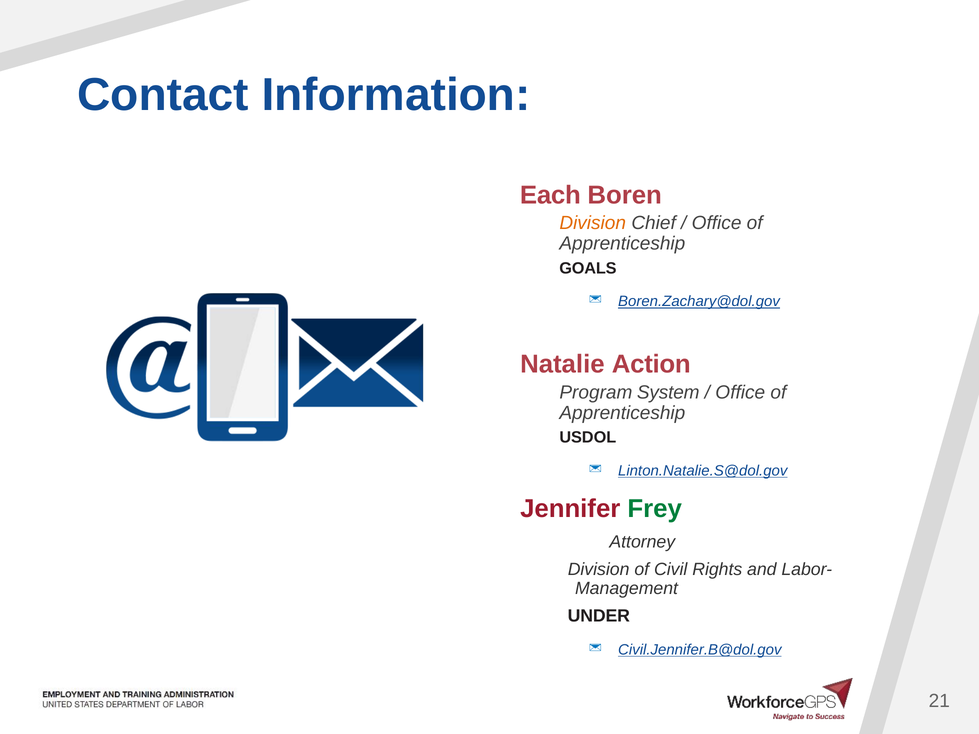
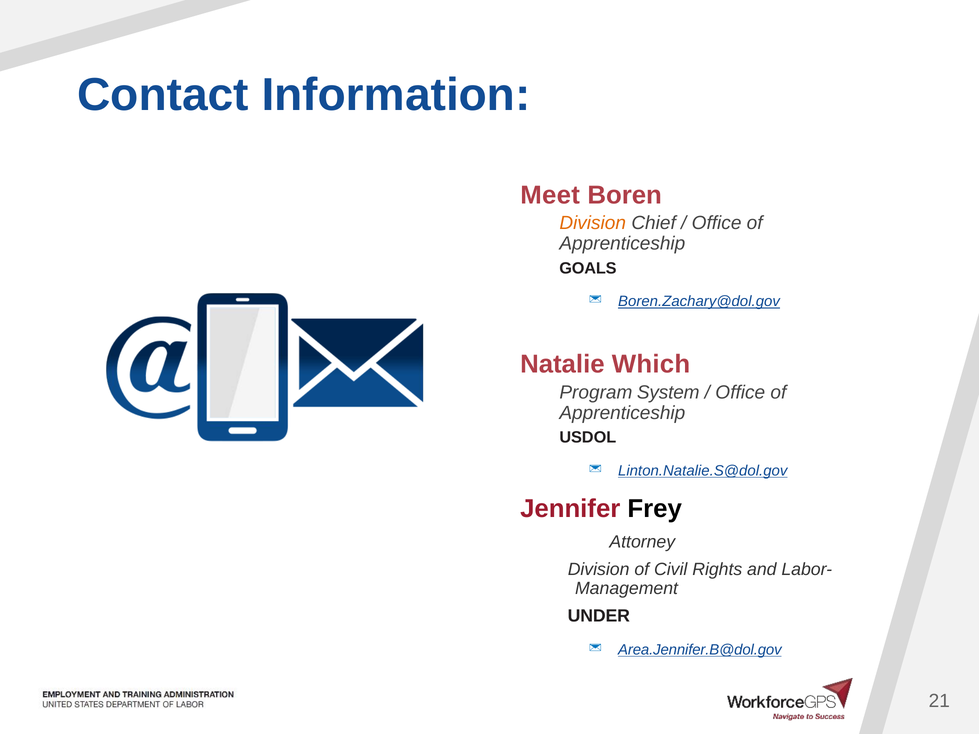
Each: Each -> Meet (550, 195)
Action: Action -> Which (651, 364)
Frey colour: green -> black (655, 509)
Civil.Jennifer.B@dol.gov: Civil.Jennifer.B@dol.gov -> Area.Jennifer.B@dol.gov (700, 650)
